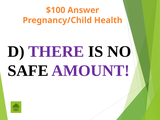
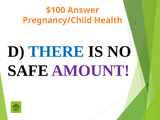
THERE colour: purple -> blue (56, 52)
